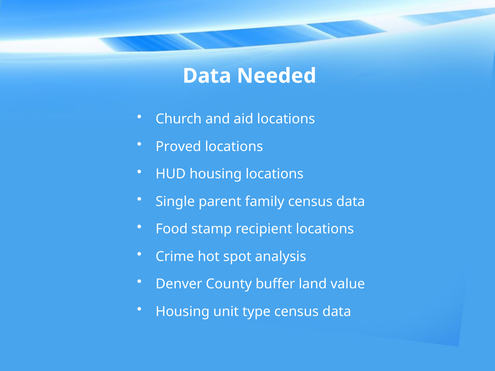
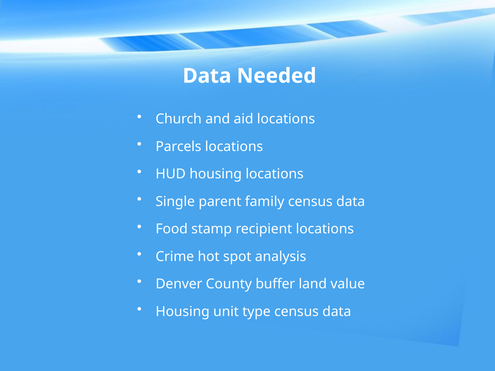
Proved: Proved -> Parcels (178, 147)
